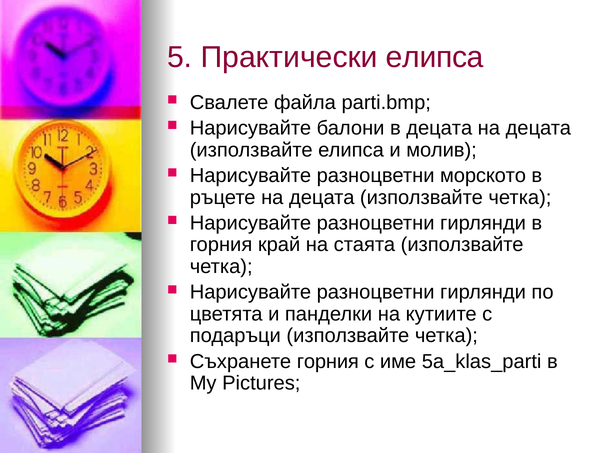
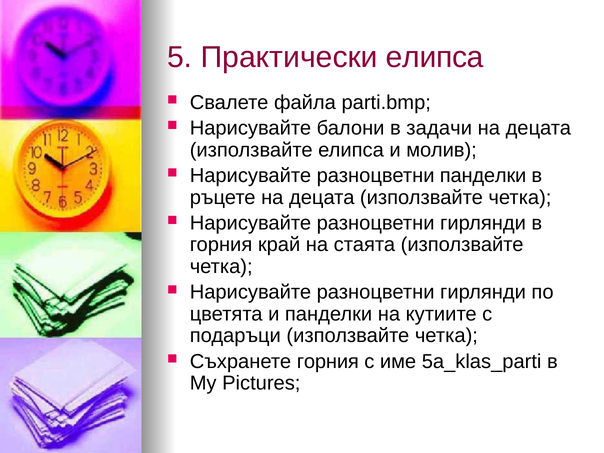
в децата: децата -> задачи (439, 128)
разноцветни морското: морското -> панделки (483, 176)
